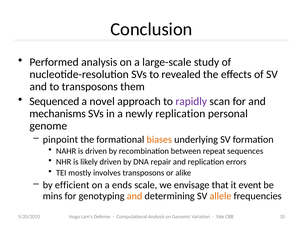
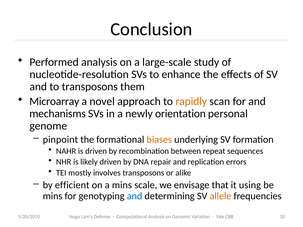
revealed: revealed -> enhance (181, 74)
Sequenced: Sequenced -> Microarray (54, 101)
rapidly colour: purple -> orange (191, 101)
newly replication: replication -> orientation (180, 114)
a ends: ends -> mins (122, 185)
event: event -> using (250, 185)
and colour: orange -> blue (135, 196)
